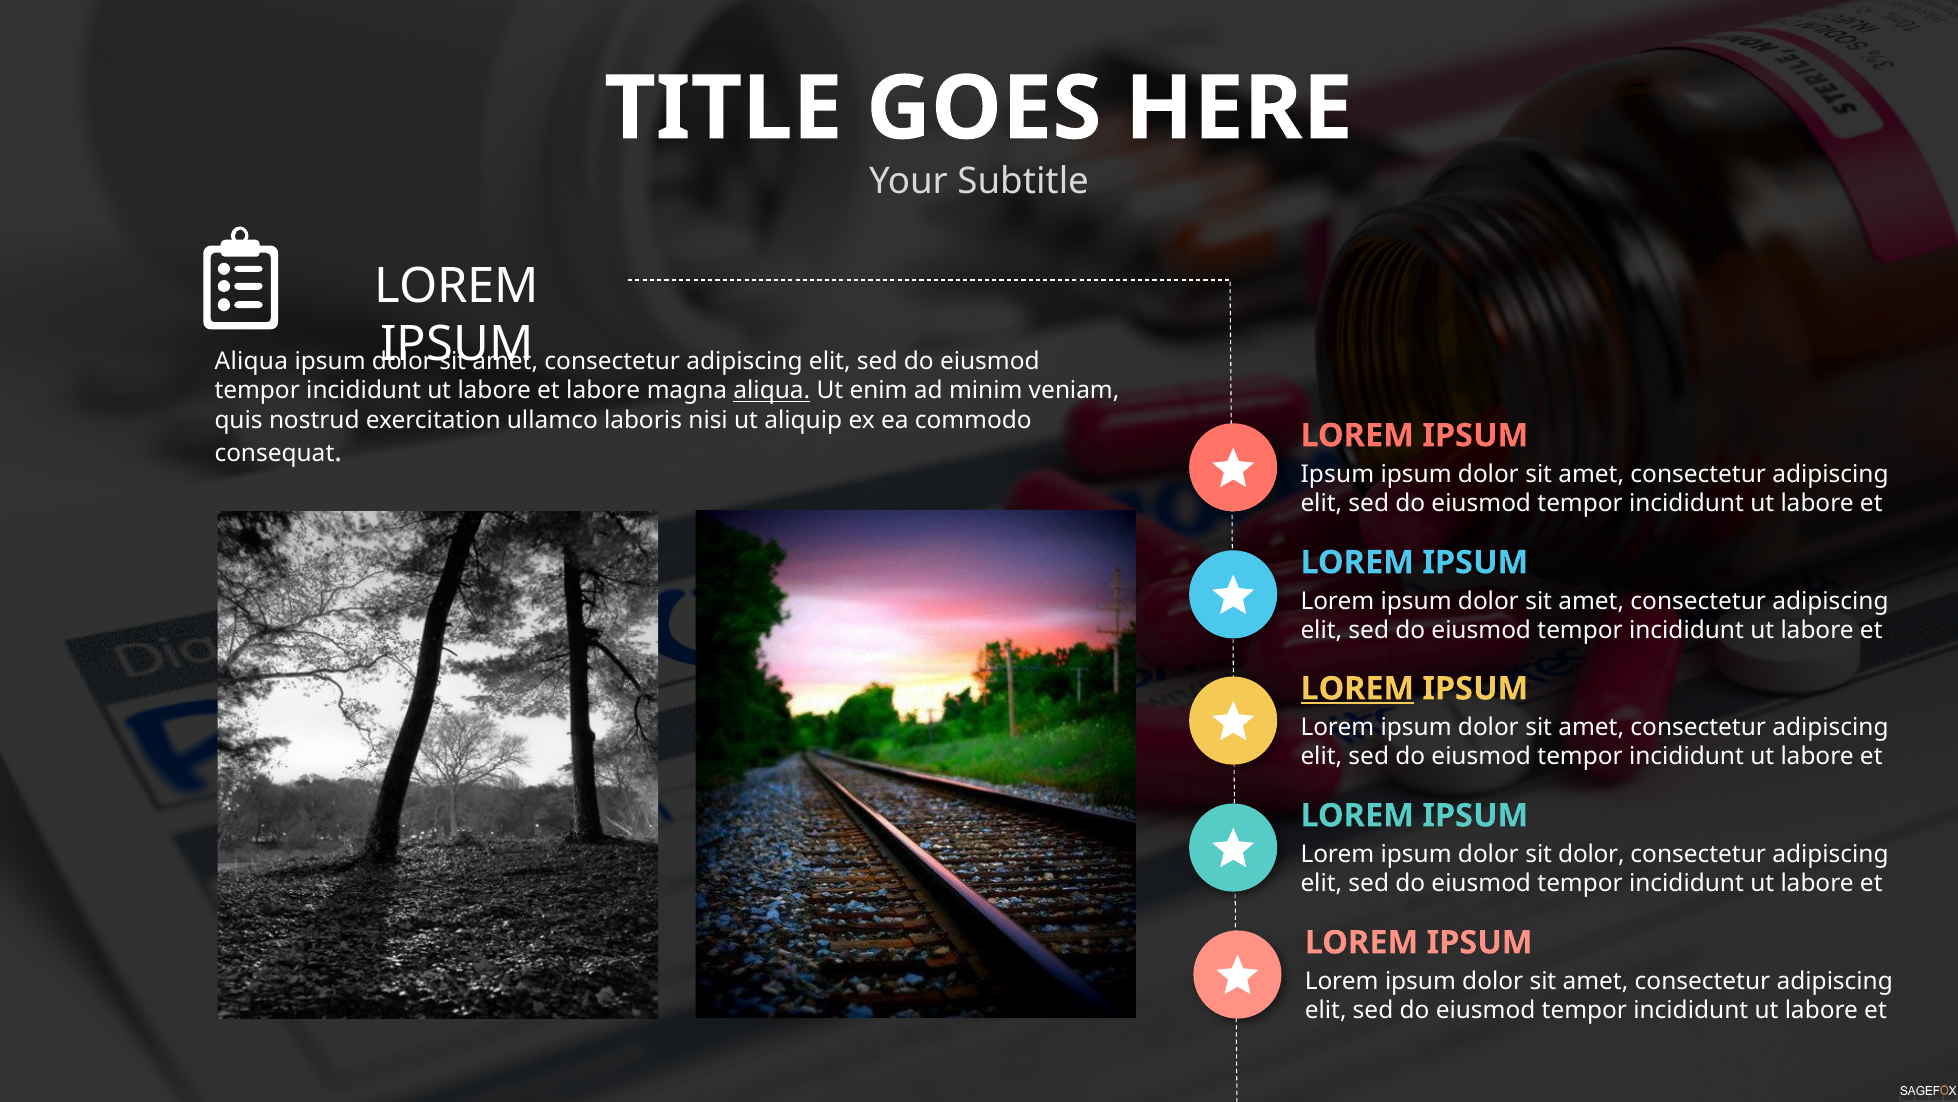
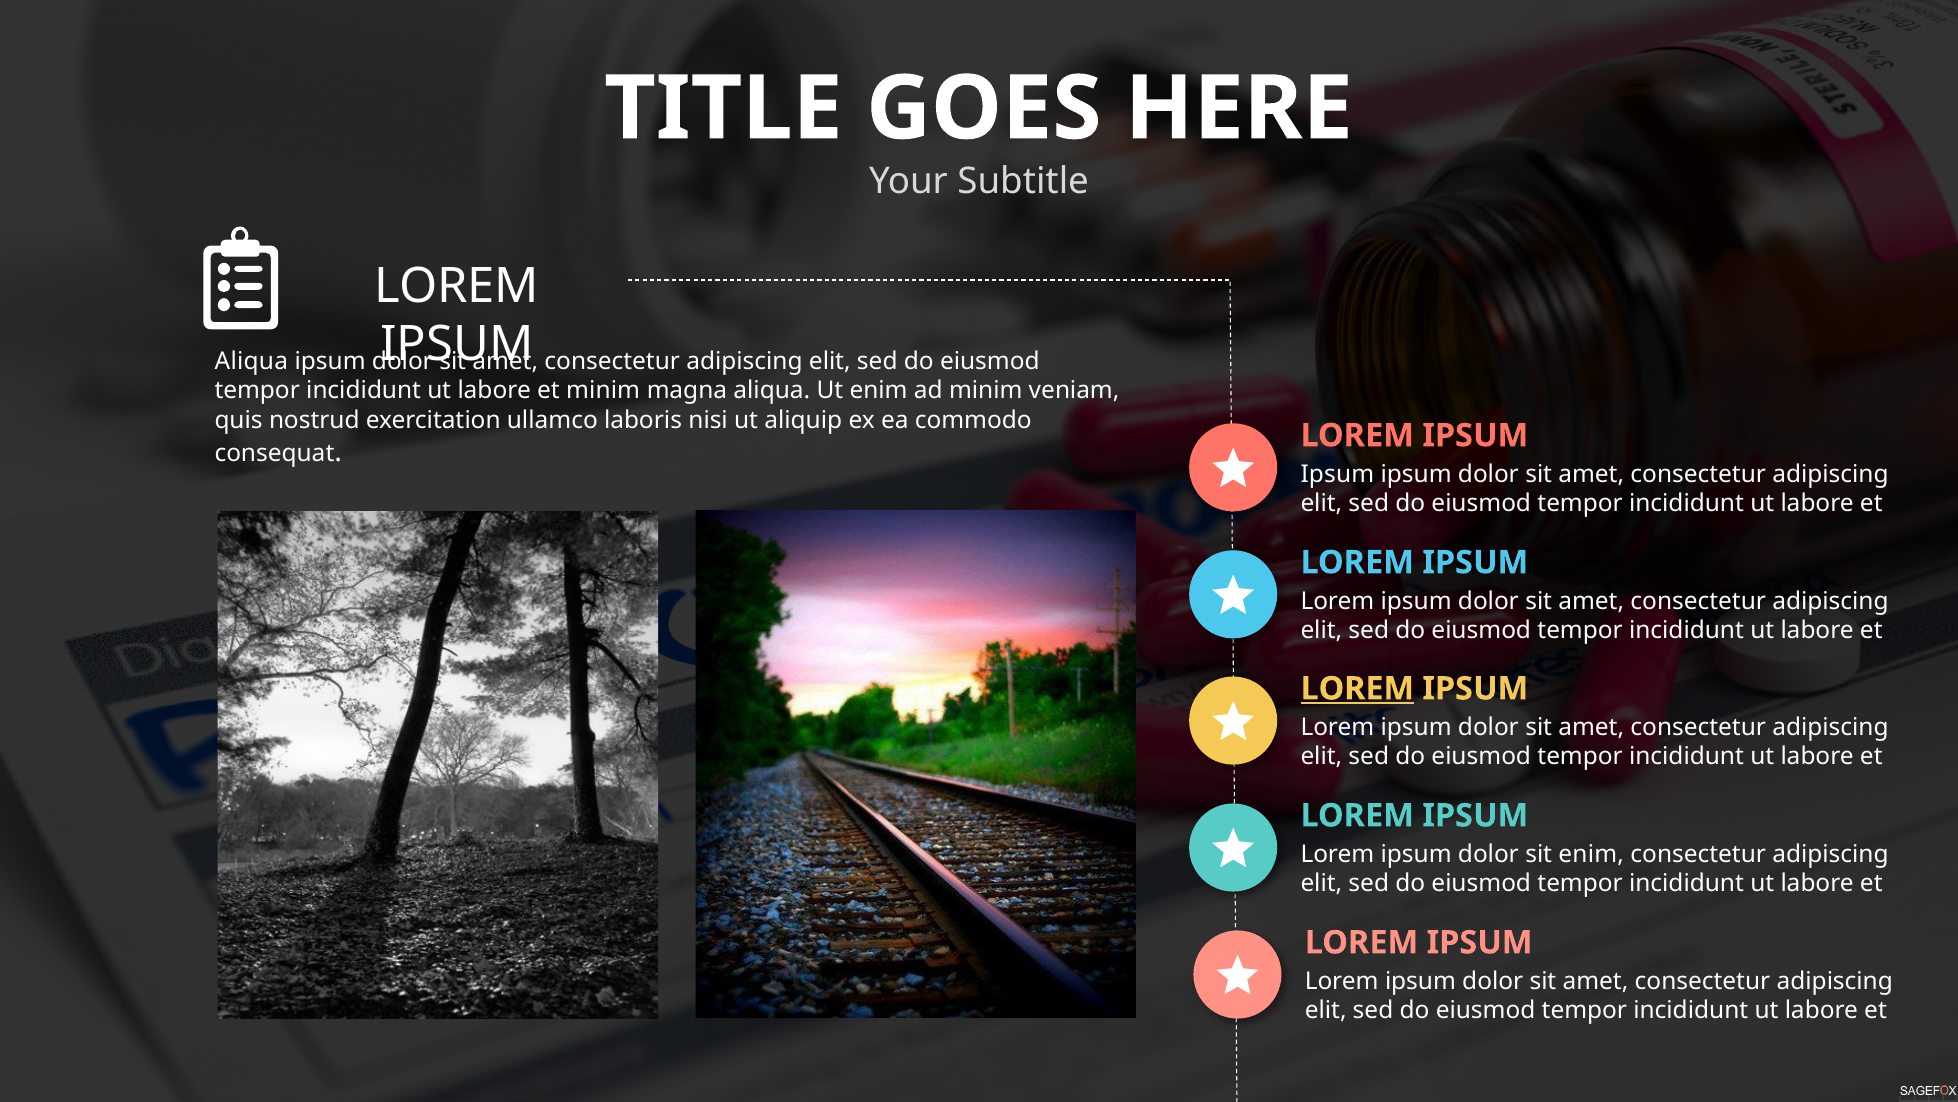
et labore: labore -> minim (603, 391)
aliqua underline: present -> none (772, 391)
sit dolor: dolor -> enim (1591, 854)
